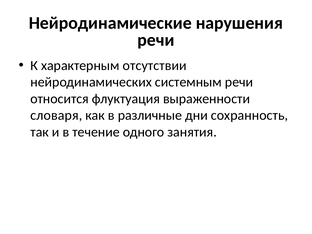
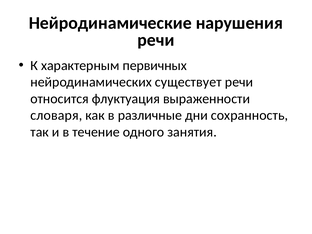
отсутствии: отсутствии -> первичных (155, 65)
системным: системным -> существует (188, 82)
